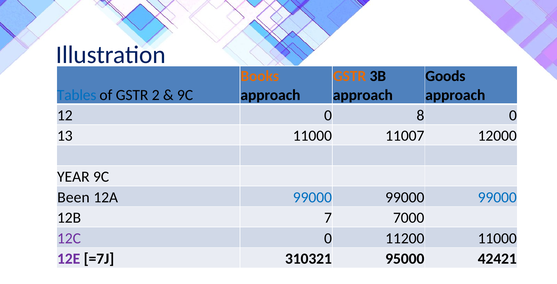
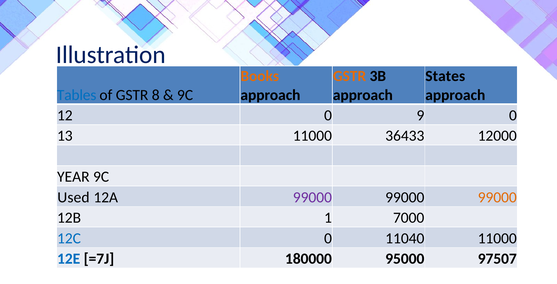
Goods: Goods -> States (445, 76)
2: 2 -> 8 (156, 95)
8: 8 -> 9 (420, 116)
11007: 11007 -> 36433 (405, 136)
Been: Been -> Used (73, 197)
99000 colour: blue -> purple (312, 197)
99000 colour: blue -> orange (497, 197)
7: 7 -> 1 (328, 218)
12C colour: purple -> blue (69, 238)
11200: 11200 -> 11040 (405, 238)
12E colour: purple -> blue (69, 259)
310321: 310321 -> 180000 (308, 259)
42421: 42421 -> 97507 (497, 259)
